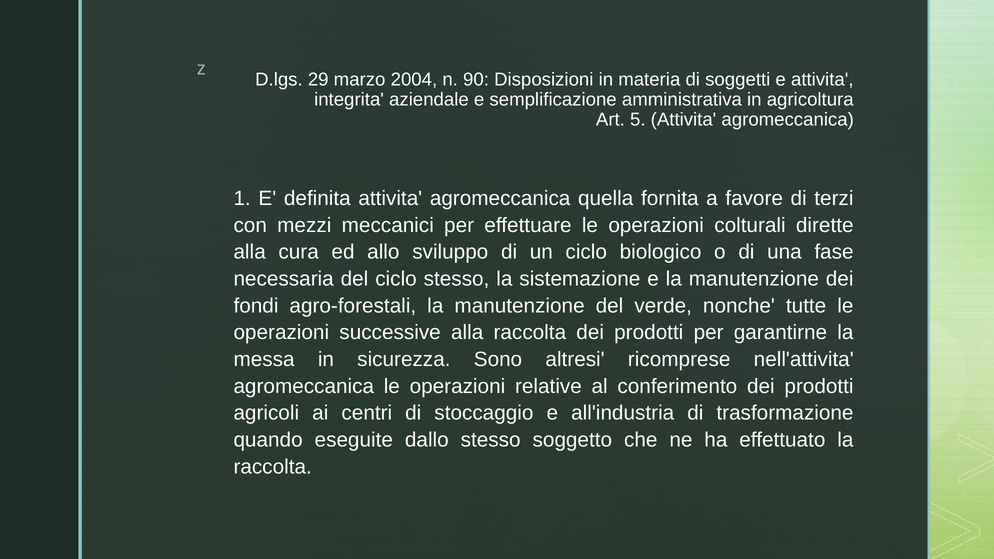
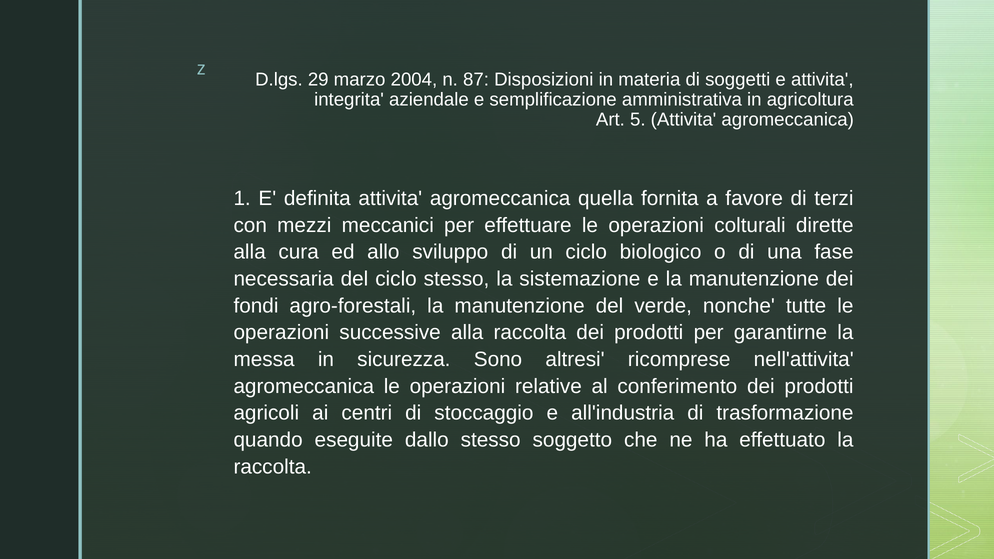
90: 90 -> 87 (476, 80)
